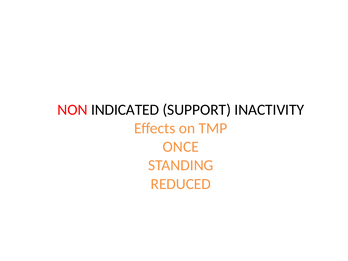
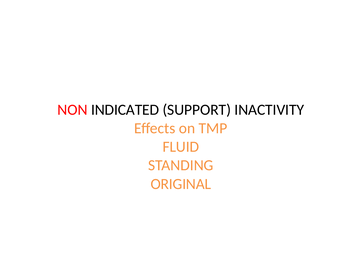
ONCE: ONCE -> FLUID (181, 147)
REDUCED: REDUCED -> ORIGINAL (181, 184)
